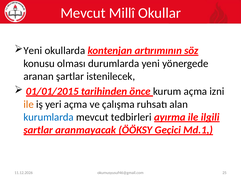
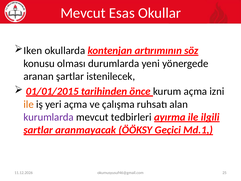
Millî: Millî -> Esas (122, 13)
Yeni: Yeni -> Iken (33, 51)
kurumlarda colour: blue -> purple (49, 117)
